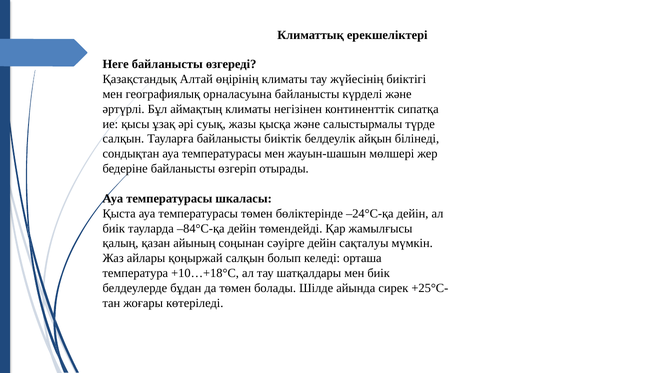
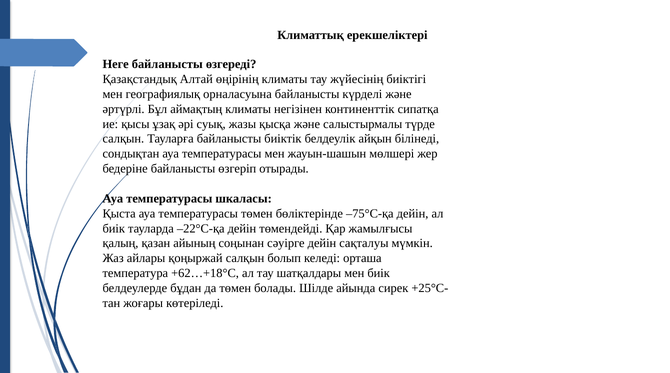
–24°С-қа: –24°С-қа -> –75°С-қа (370, 214)
–84°С-қа: –84°С-қа -> –22°С-қа (201, 229)
+10…+18°С: +10…+18°С -> +62…+18°С (205, 273)
